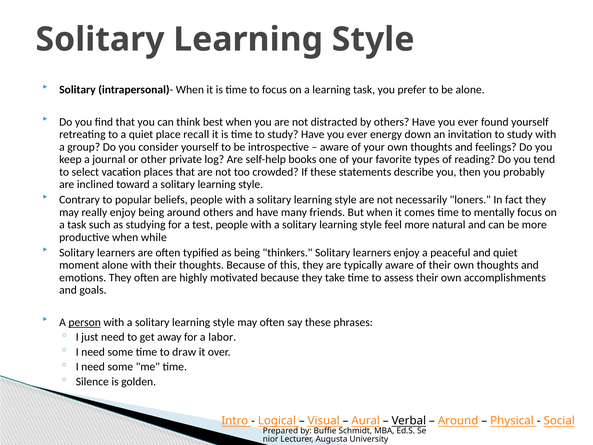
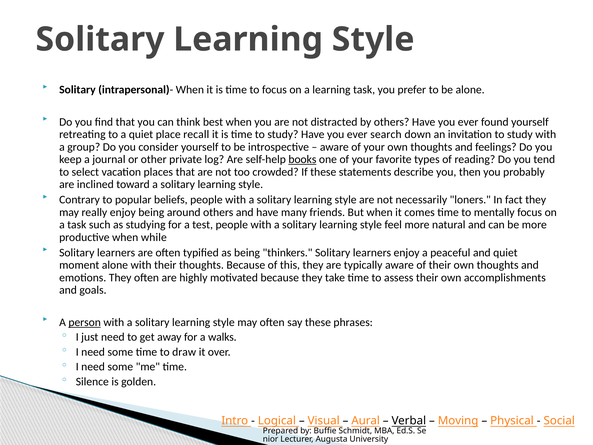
energy: energy -> search (386, 134)
books underline: none -> present (302, 159)
labor: labor -> walks (222, 337)
Around: Around -> Moving (458, 421)
